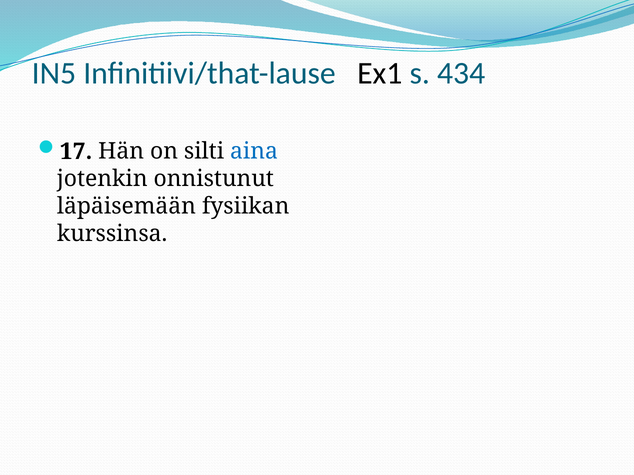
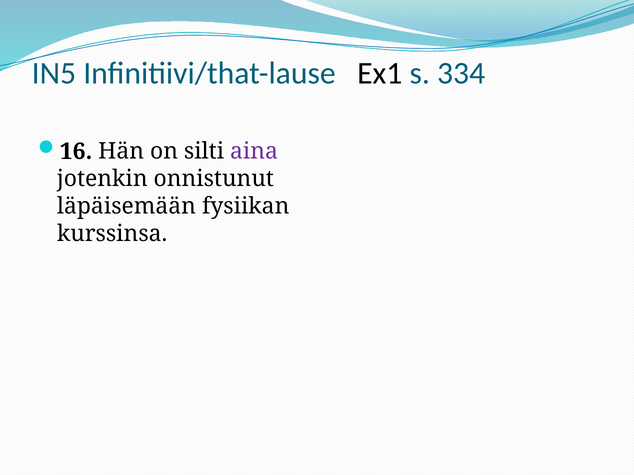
434: 434 -> 334 (461, 73)
17: 17 -> 16 (76, 152)
aina colour: blue -> purple (254, 152)
